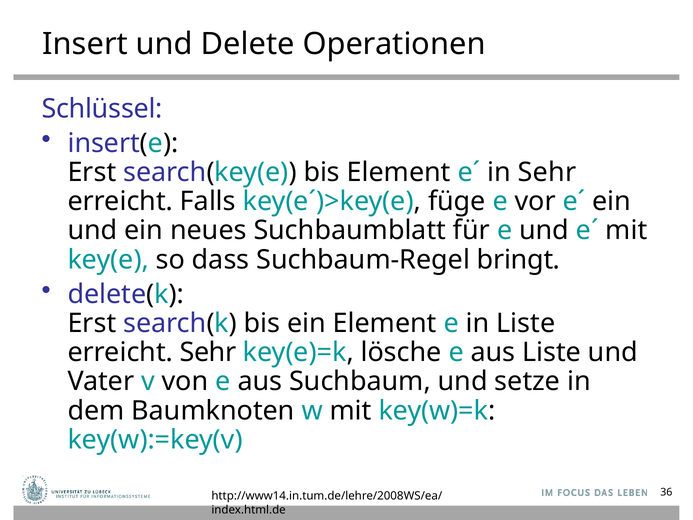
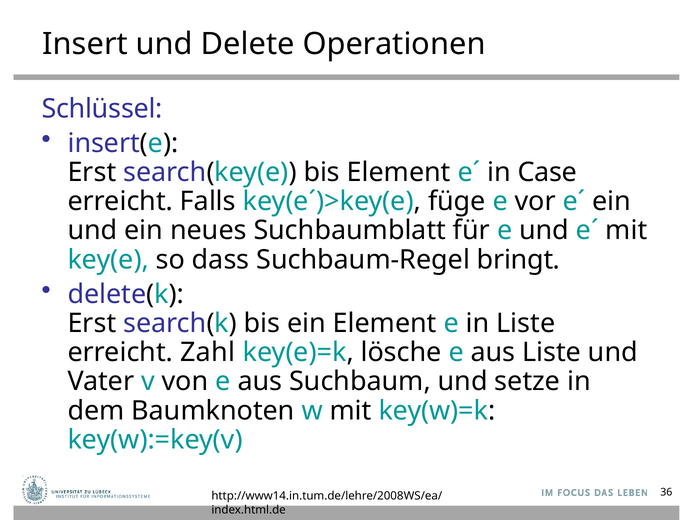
in Sehr: Sehr -> Case (547, 172)
erreicht Sehr: Sehr -> Zahl (208, 352)
